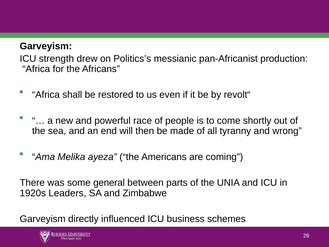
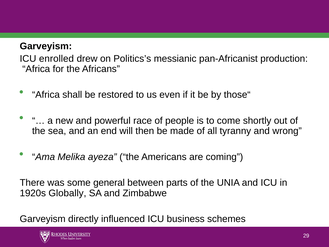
strength: strength -> enrolled (56, 59)
revolt“: revolt“ -> those“ (237, 95)
Leaders: Leaders -> Globally (67, 193)
